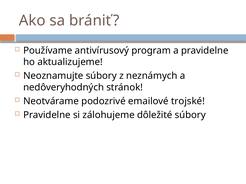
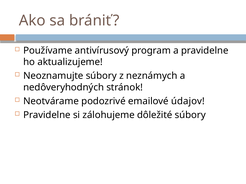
trojské: trojské -> údajov (188, 101)
